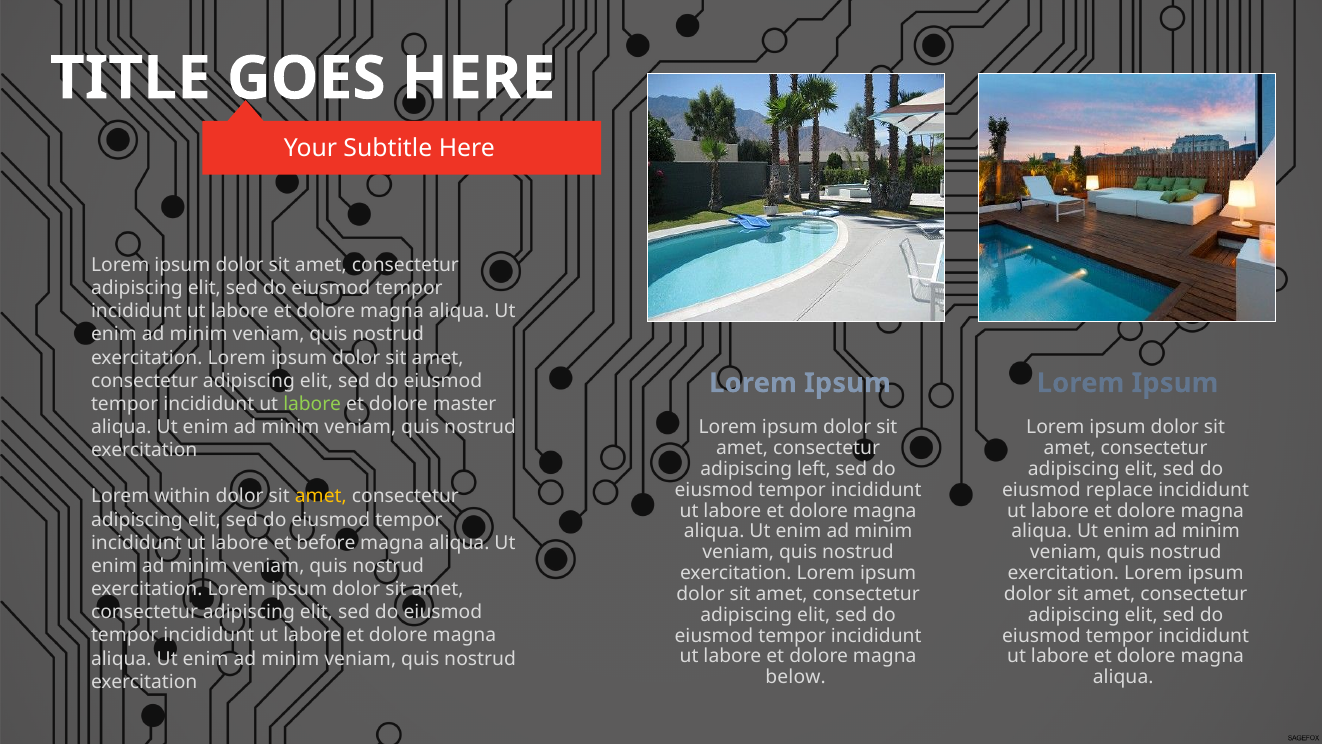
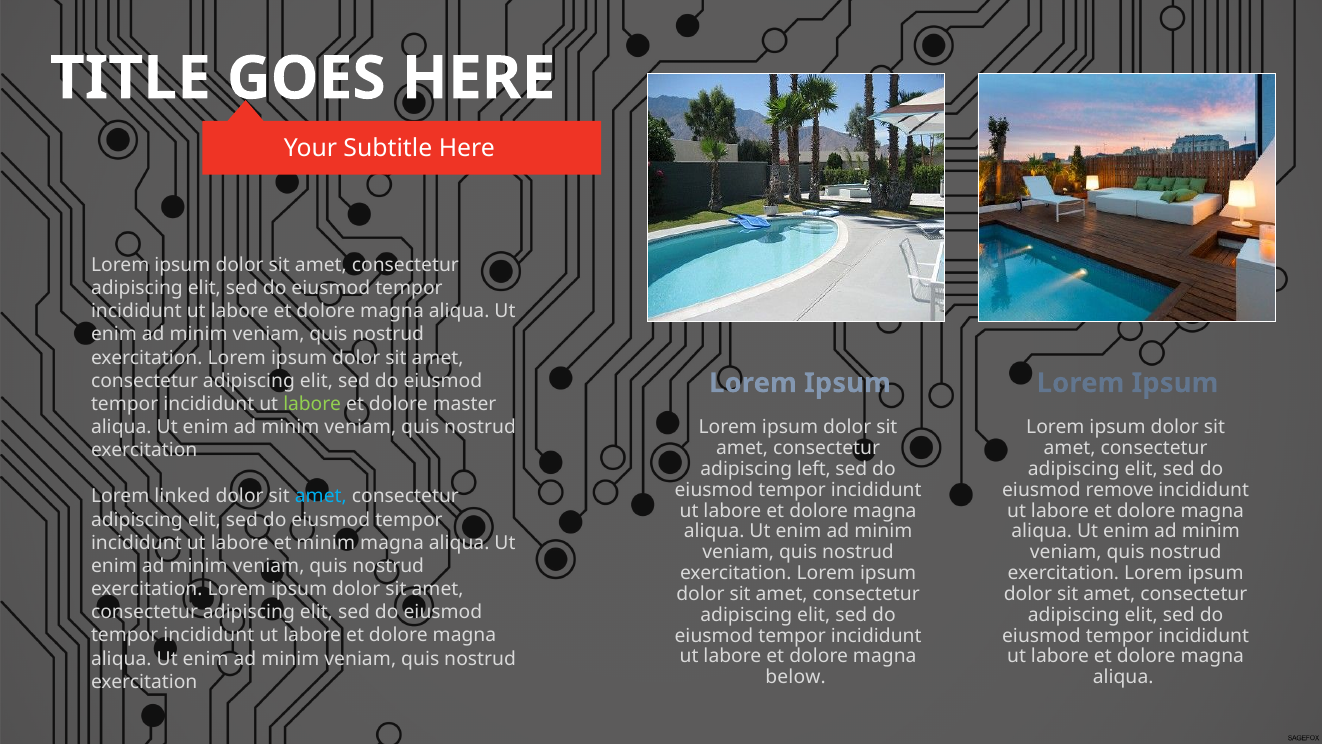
replace: replace -> remove (1120, 490)
within: within -> linked (182, 496)
amet colour: yellow -> light blue (321, 496)
et before: before -> minim (326, 543)
